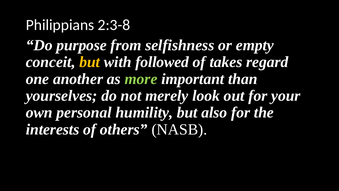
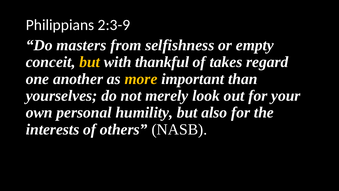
2:3-8: 2:3-8 -> 2:3-9 (114, 25)
purpose: purpose -> masters (81, 45)
followed: followed -> thankful (162, 62)
more colour: light green -> yellow (141, 79)
